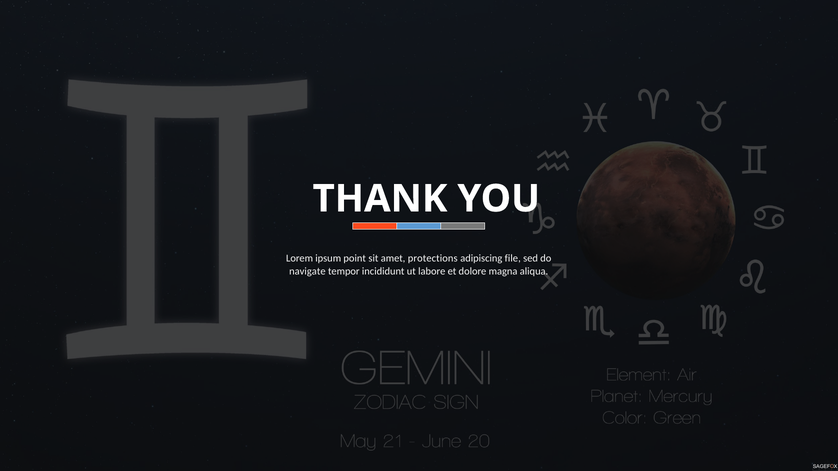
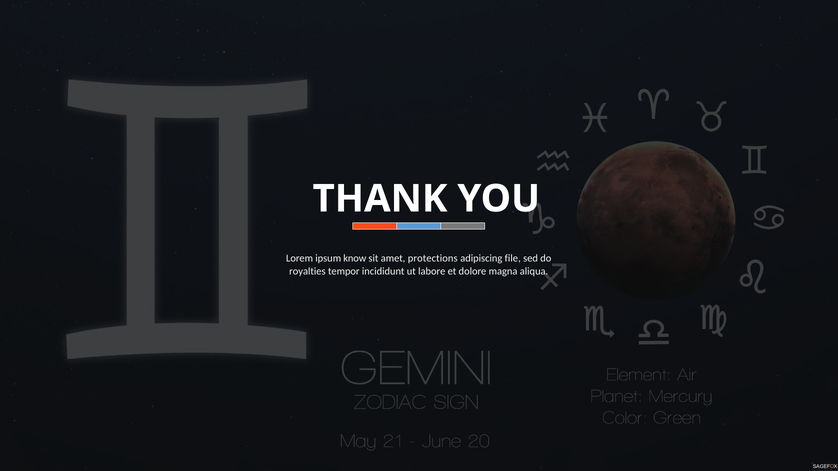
point: point -> know (355, 259)
navigate: navigate -> royalties (307, 271)
